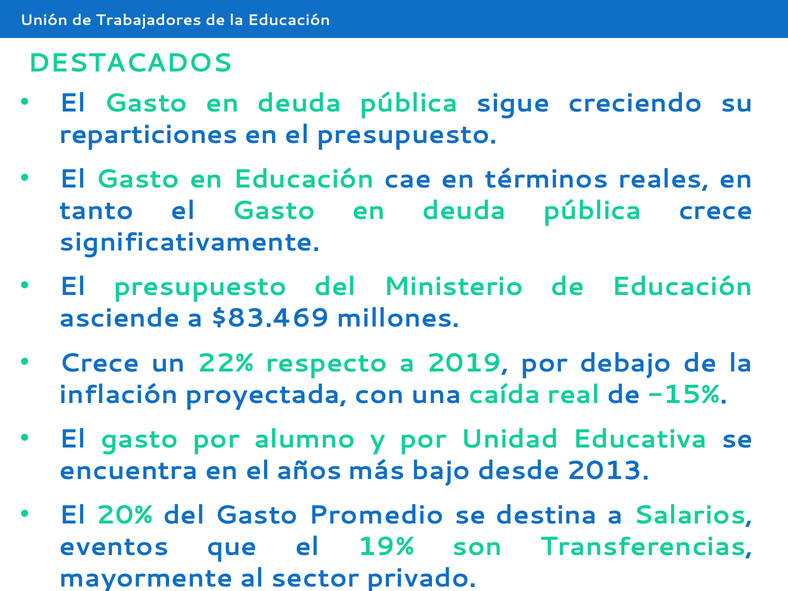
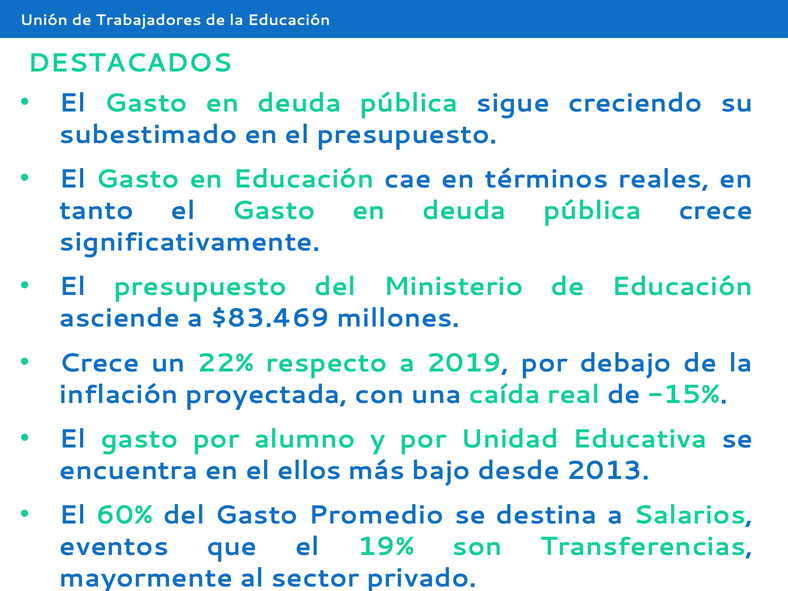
reparticiones: reparticiones -> subestimado (148, 134)
años: años -> ellos (309, 471)
20%: 20% -> 60% (125, 515)
